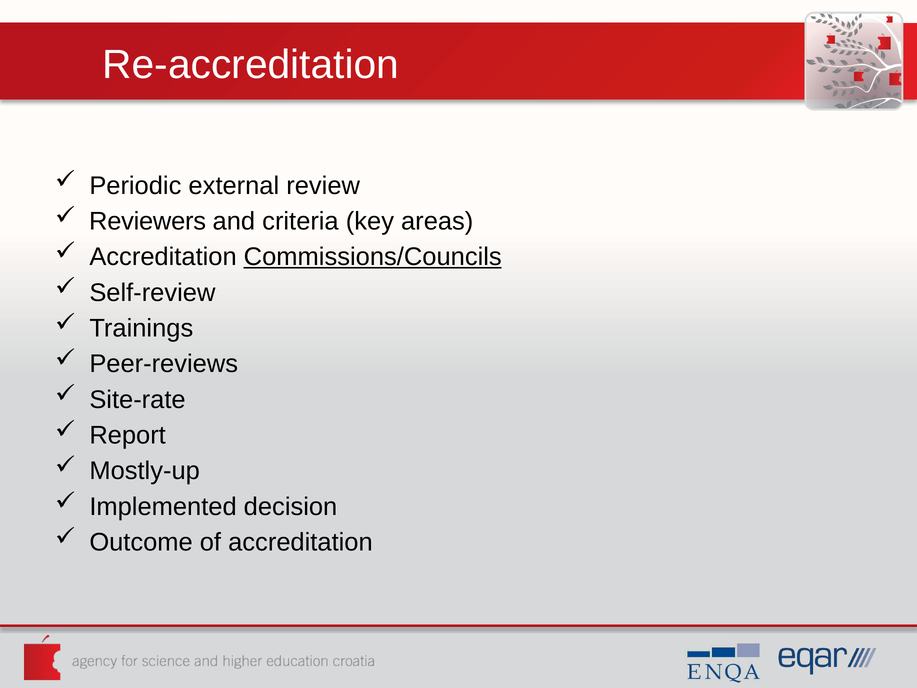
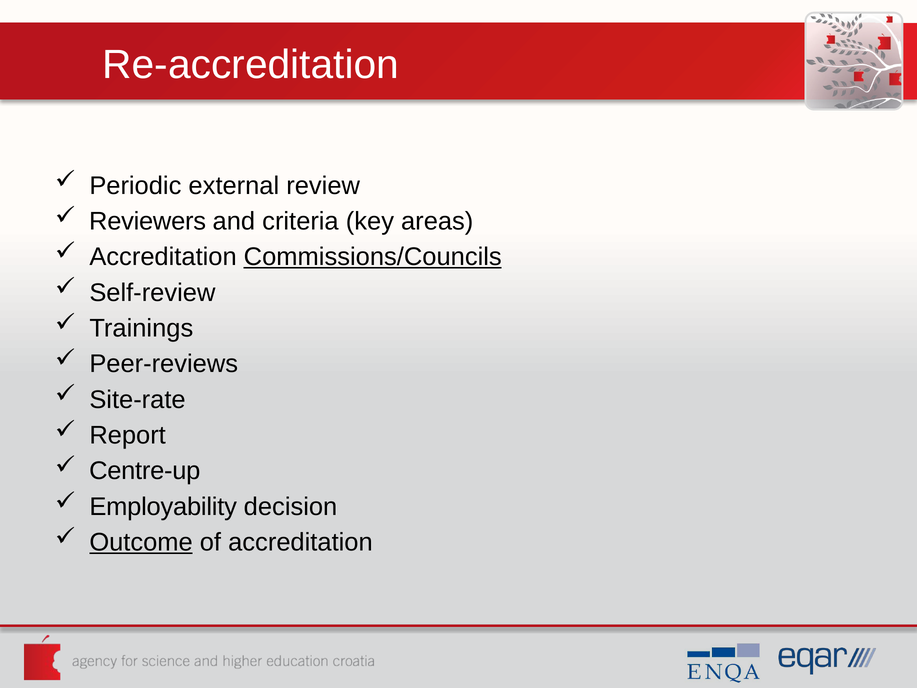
Mostly-up: Mostly-up -> Centre-up (145, 471)
Implemented: Implemented -> Employability (163, 507)
Outcome underline: none -> present (141, 542)
